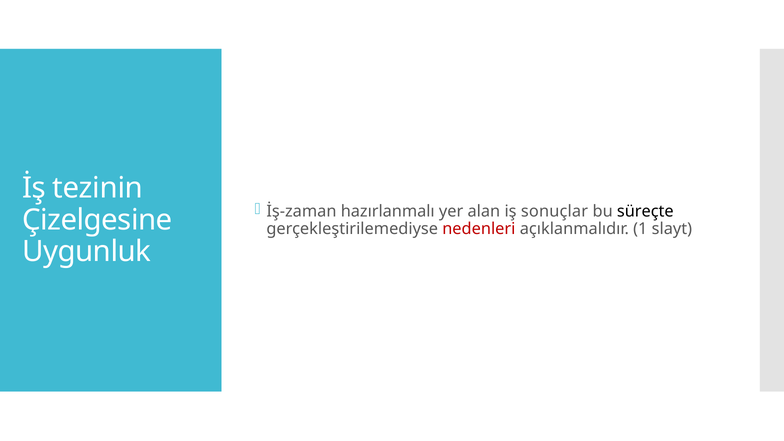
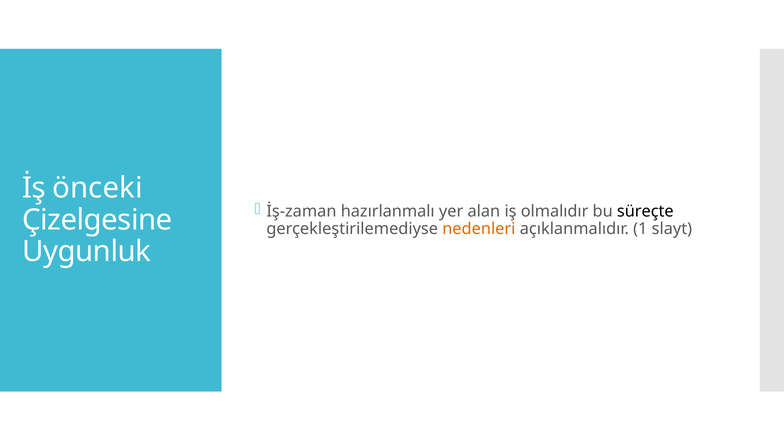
tezinin: tezinin -> önceki (98, 188)
sonuçlar: sonuçlar -> olmalıdır (555, 211)
nedenleri colour: red -> orange (479, 229)
